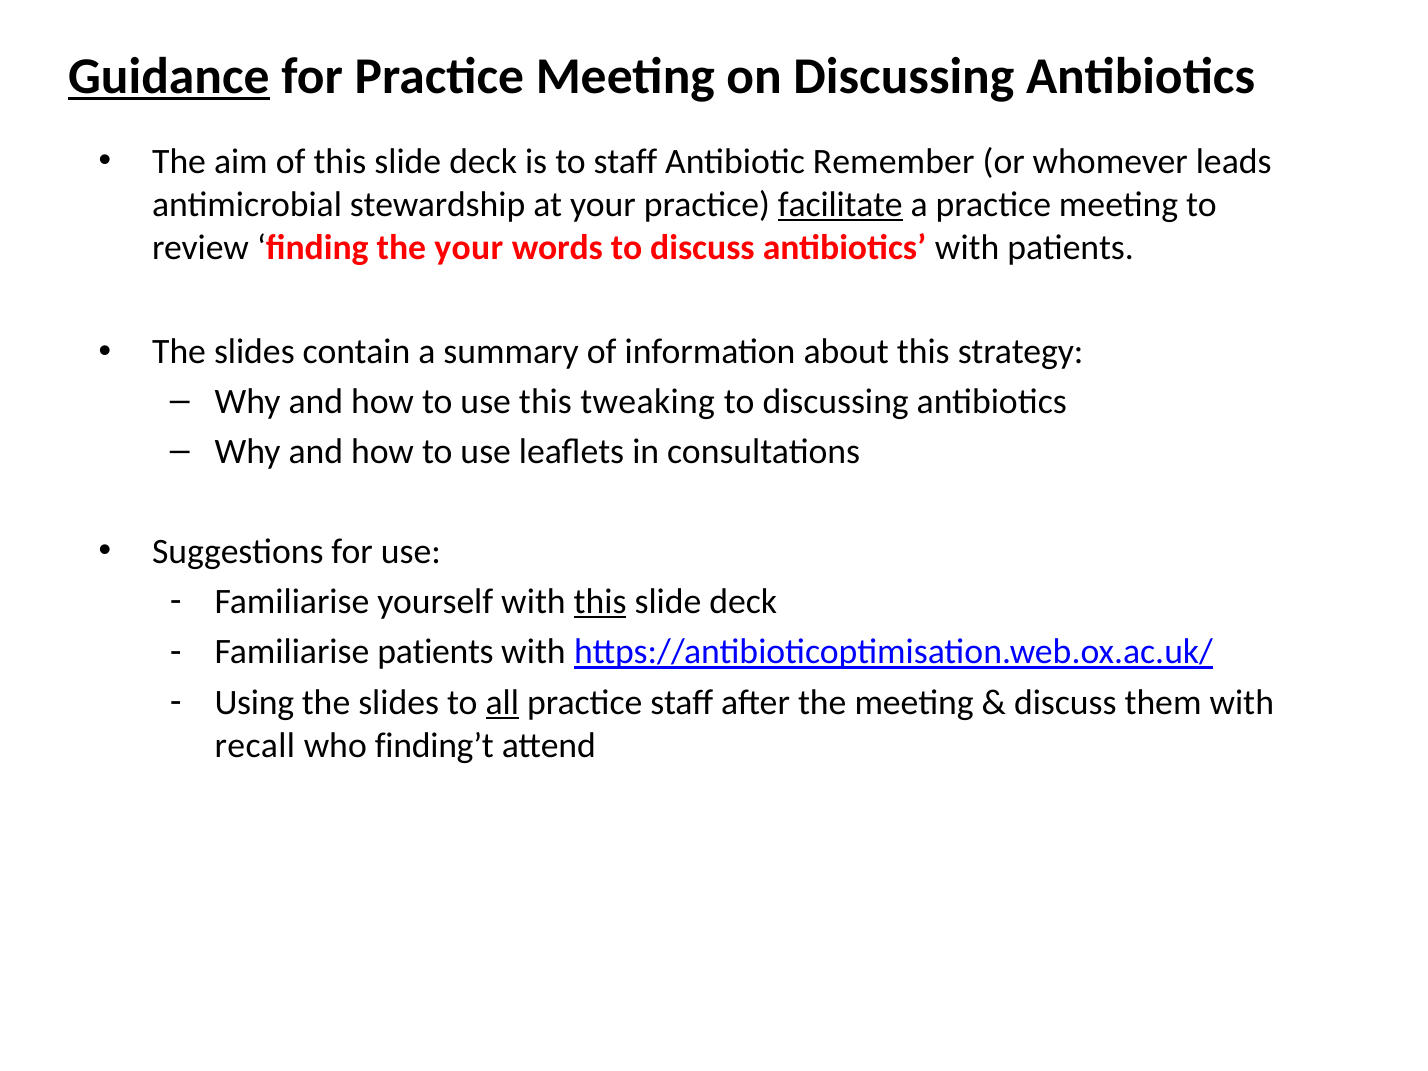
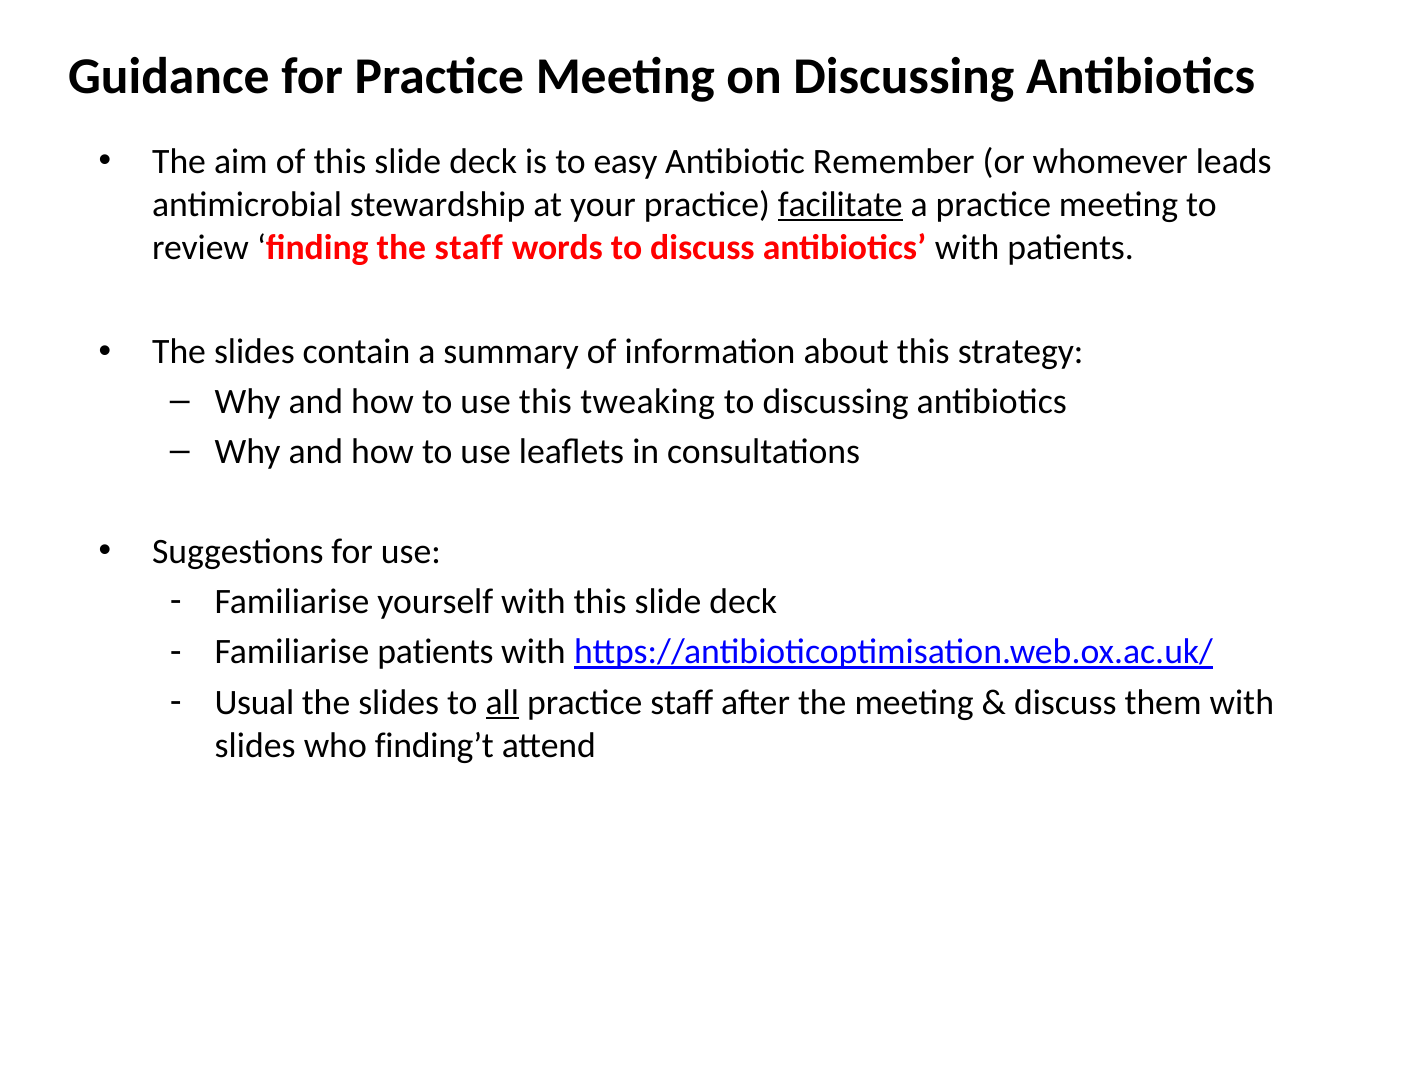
Guidance underline: present -> none (169, 77)
to staff: staff -> easy (625, 162)
the your: your -> staff (469, 247)
this underline: present -> none (600, 602)
Using: Using -> Usual (254, 703)
recall: recall -> slides (255, 746)
